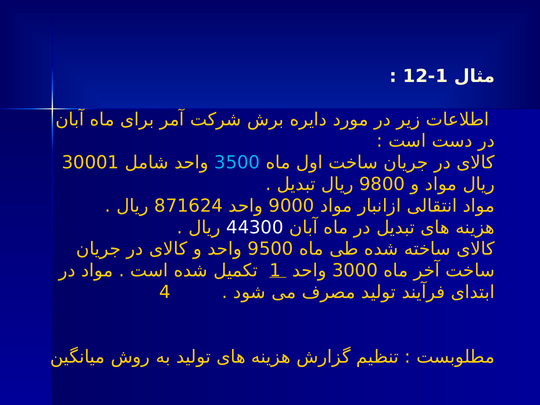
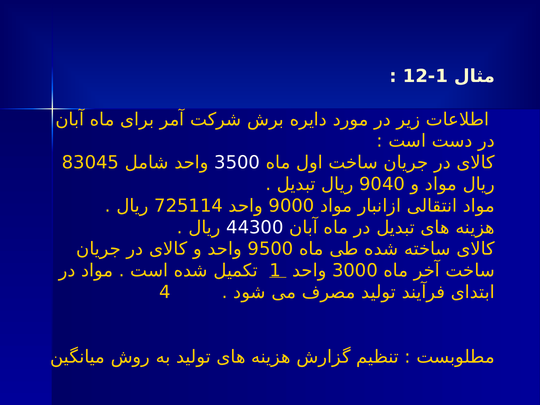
30001: 30001 -> 83045 (90, 163)
3500 colour: light blue -> white (237, 163)
9800: 9800 -> 9040 (382, 184)
871624: 871624 -> 725114 (189, 206)
